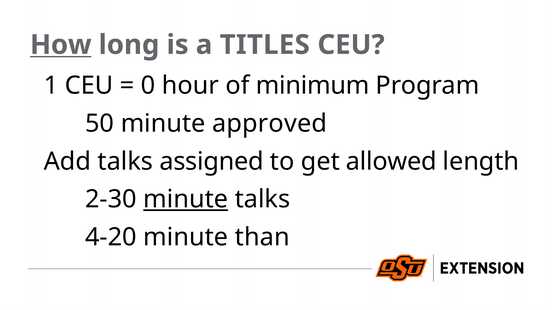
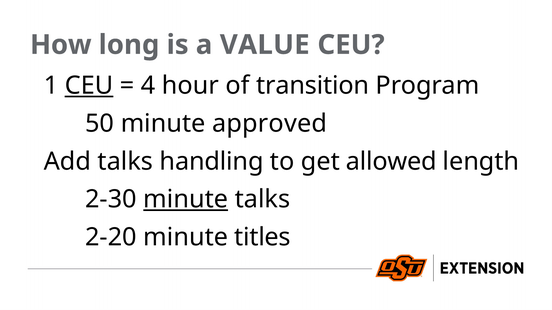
How underline: present -> none (61, 45)
TITLES: TITLES -> VALUE (265, 45)
CEU underline: none -> present (89, 86)
0: 0 -> 4 (148, 86)
minimum: minimum -> transition (313, 86)
assigned: assigned -> handling (212, 162)
4-20: 4-20 -> 2-20 (111, 237)
than: than -> titles (263, 237)
